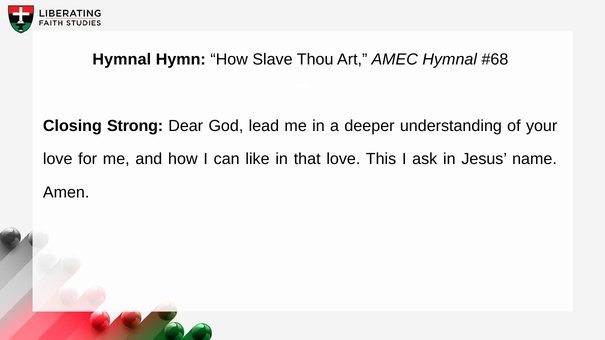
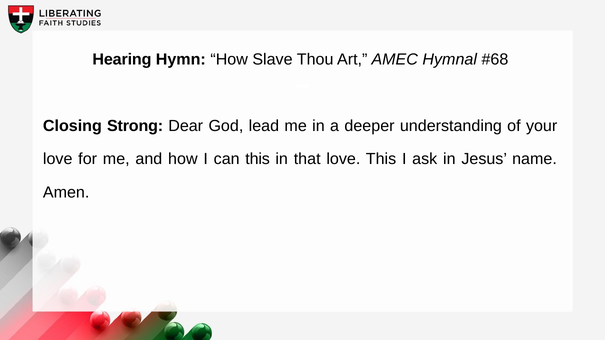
Hymnal: Hymnal -> Hearing (122, 60)
can like: like -> this (258, 159)
